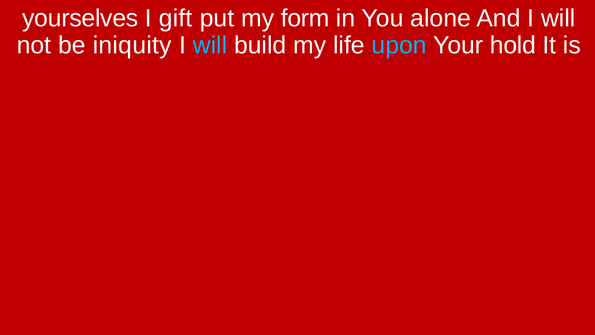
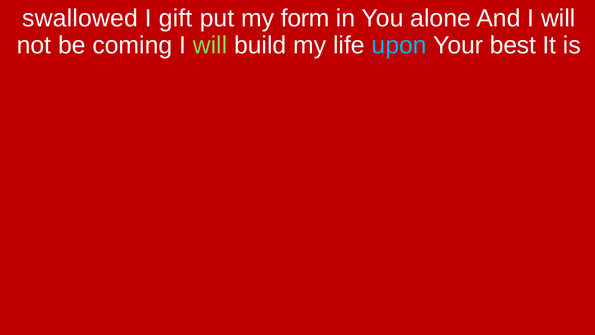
yourselves: yourselves -> swallowed (80, 18)
iniquity: iniquity -> coming (132, 45)
will colour: light blue -> light green (210, 45)
hold: hold -> best (513, 45)
